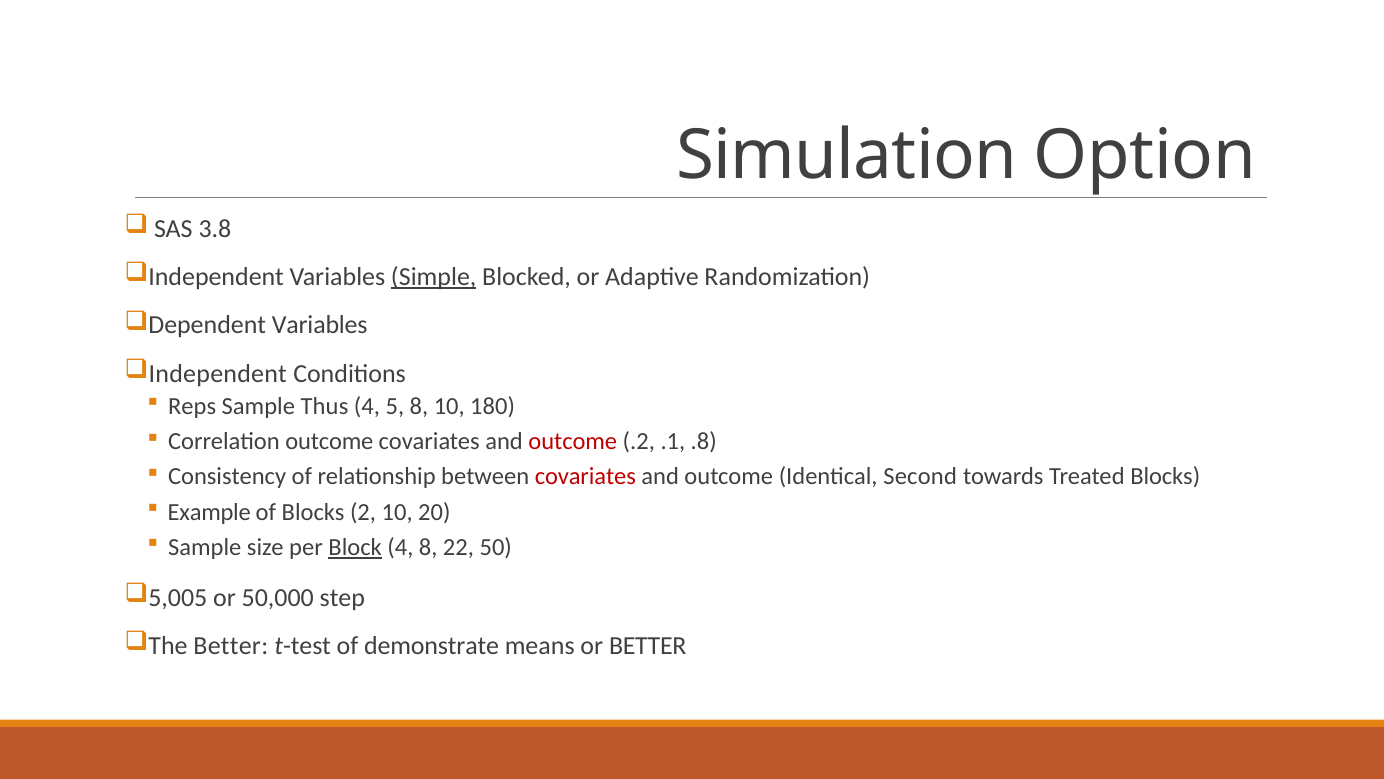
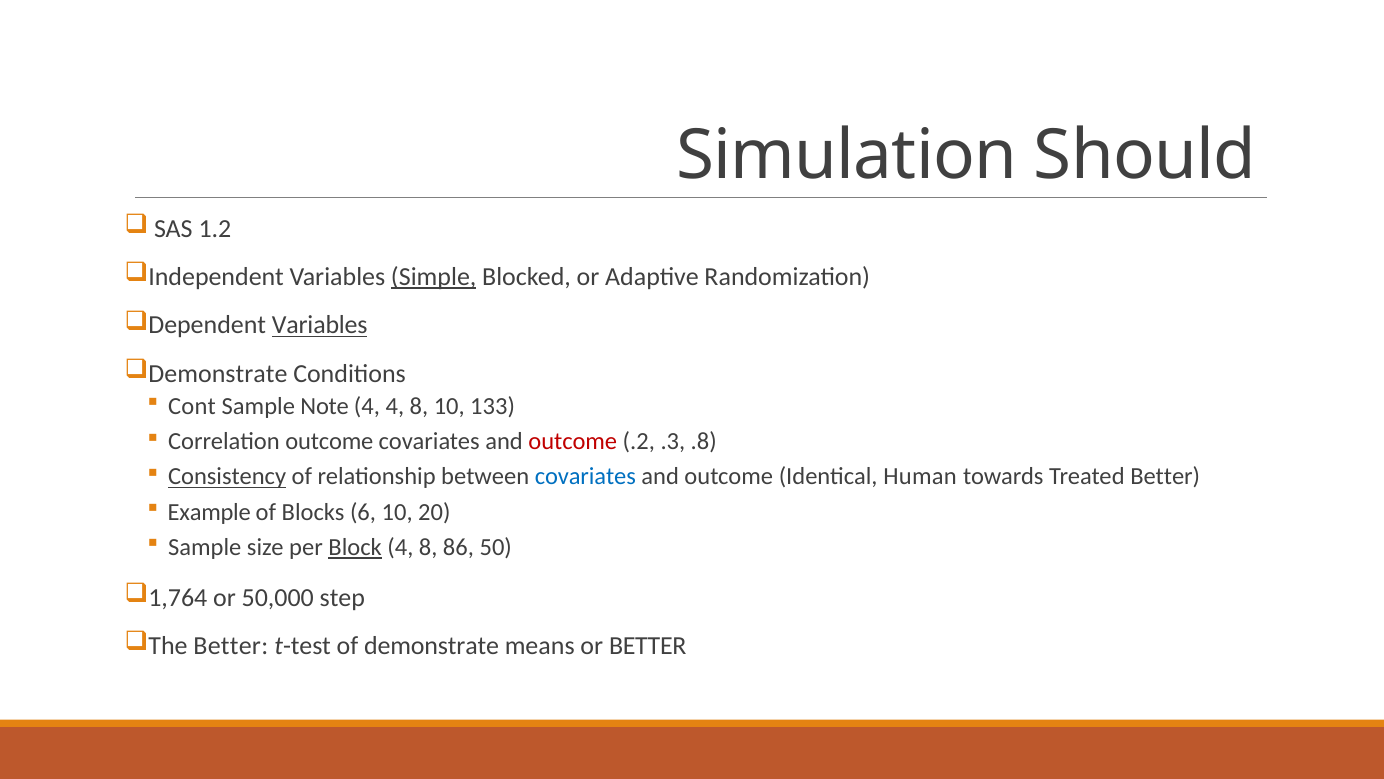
Option: Option -> Should (1145, 155)
3.8: 3.8 -> 1.2 (215, 229)
Variables underline: none -> present (320, 325)
Independent: Independent -> Demonstrate (218, 373)
Reps: Reps -> Cont (192, 406)
Thus: Thus -> Note (325, 406)
4 5: 5 -> 4 (395, 406)
180: 180 -> 133 (493, 406)
.1: .1 -> .3 (673, 441)
Consistency underline: none -> present (227, 477)
covariates colour: red -> blue (585, 477)
Second: Second -> Human (920, 477)
Treated Blocks: Blocks -> Better (1165, 477)
2: 2 -> 6 (363, 512)
22: 22 -> 86 (458, 547)
5,005: 5,005 -> 1,764 (178, 597)
